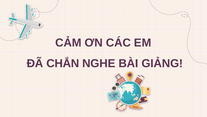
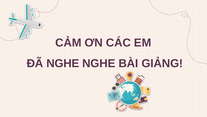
ĐÃ CHẮN: CHẮN -> NGHE (63, 63)
